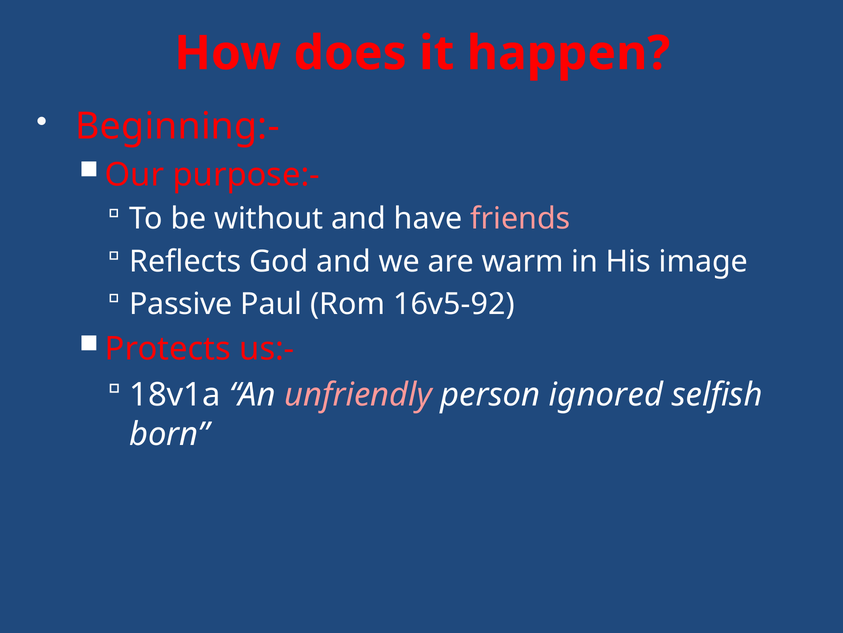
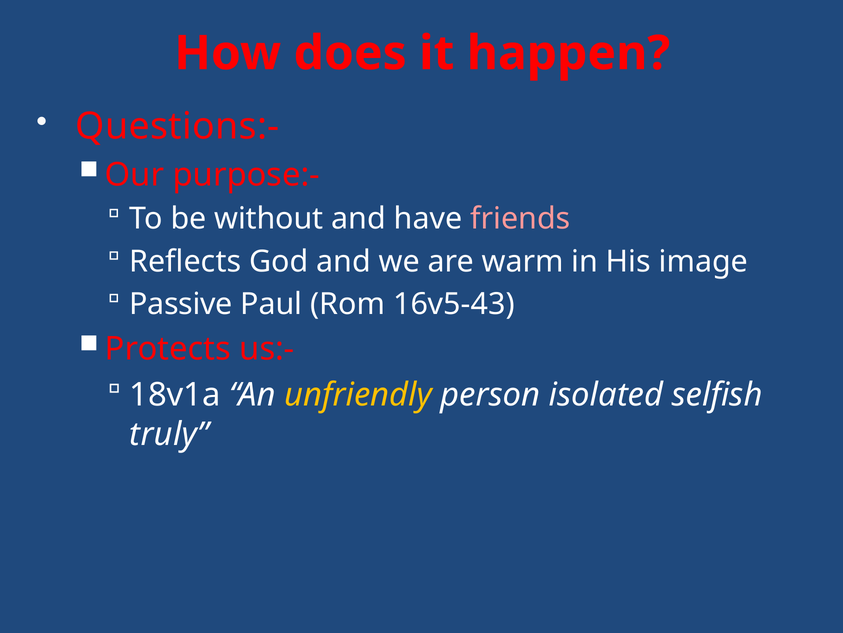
Beginning:-: Beginning:- -> Questions:- (177, 126)
16v5-92: 16v5-92 -> 16v5-43 (454, 304)
unfriendly colour: pink -> yellow (358, 394)
ignored: ignored -> isolated (606, 394)
born: born -> truly (169, 434)
